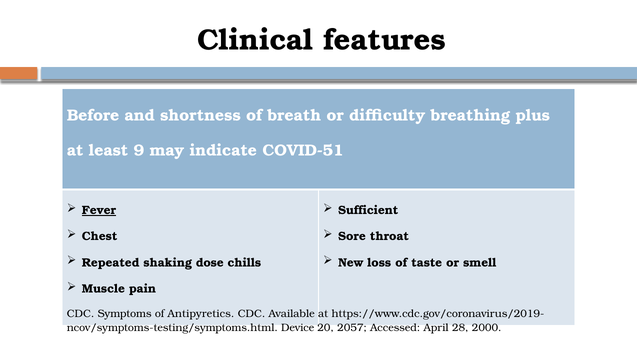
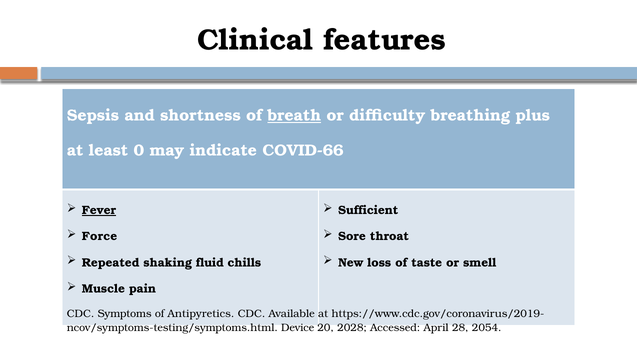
Before: Before -> Sepsis (93, 115)
breath underline: none -> present (294, 115)
9: 9 -> 0 (139, 150)
COVID-51: COVID-51 -> COVID-66 (303, 150)
Chest: Chest -> Force (100, 236)
dose: dose -> fluid (210, 262)
2057: 2057 -> 2028 (352, 327)
2000: 2000 -> 2054 (487, 327)
